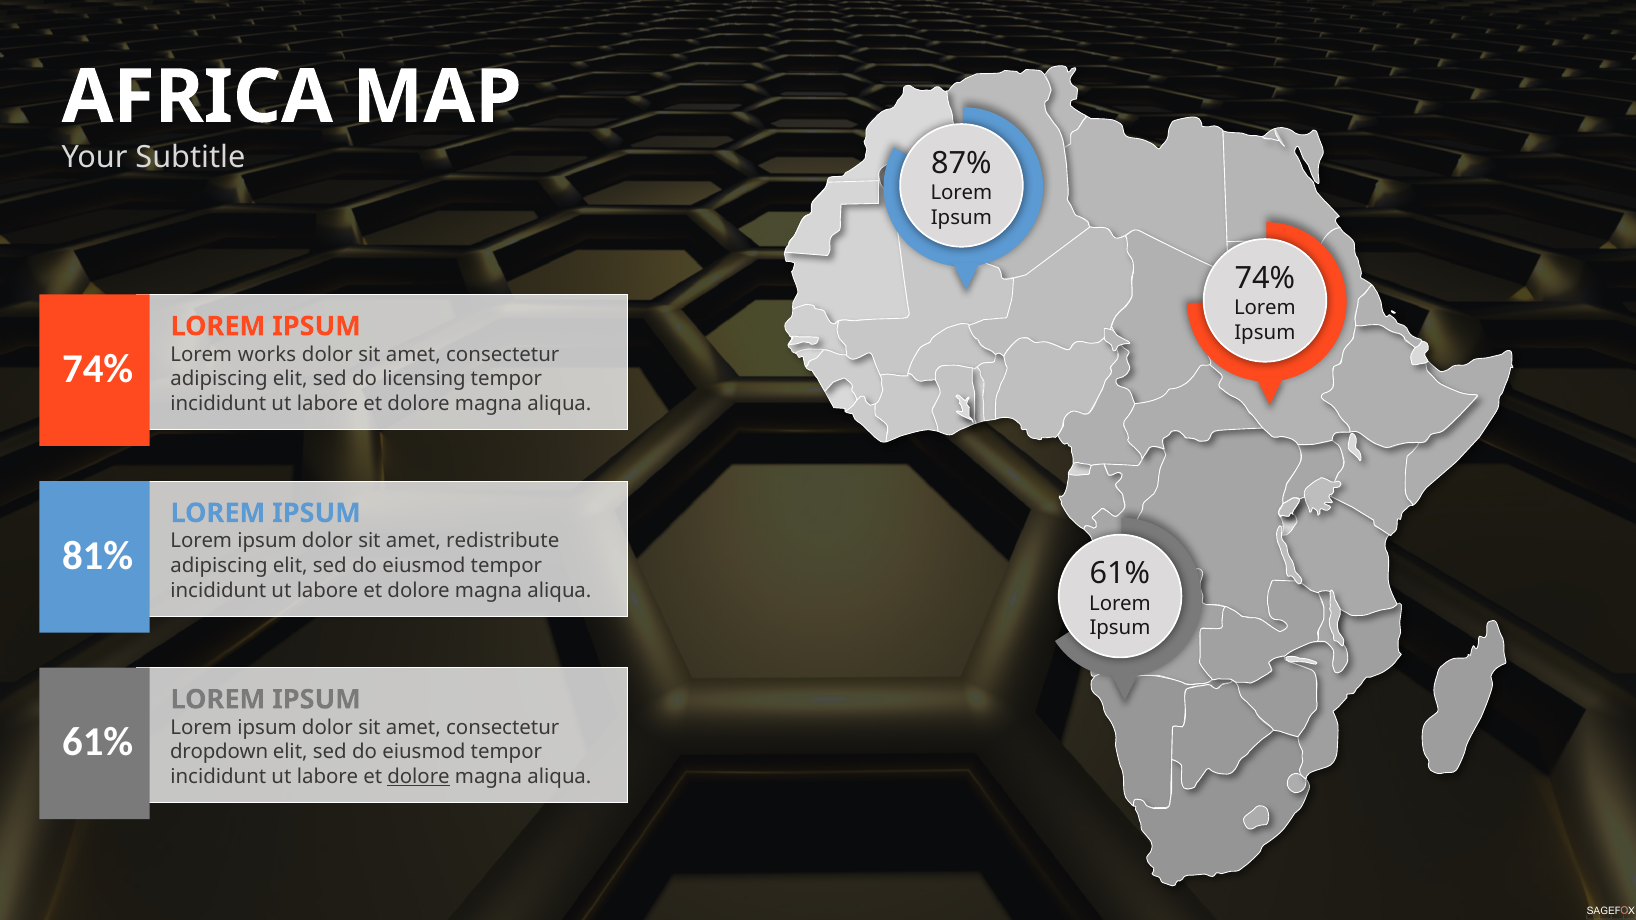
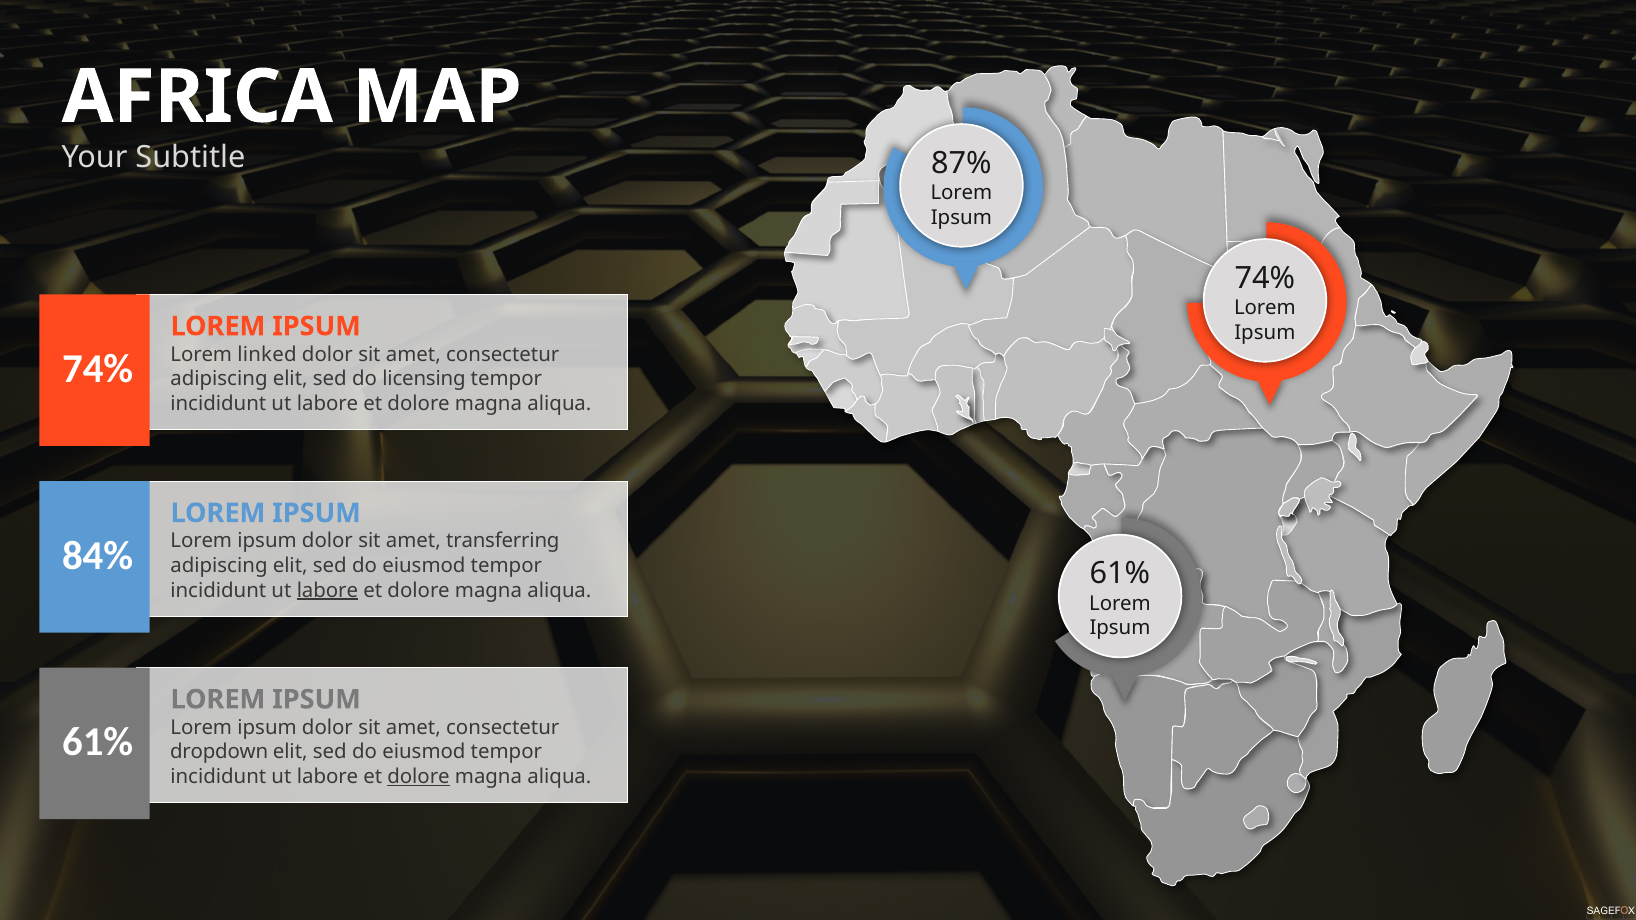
works: works -> linked (267, 354)
redistribute: redistribute -> transferring (503, 541)
81%: 81% -> 84% (98, 556)
labore underline: none -> present (327, 590)
